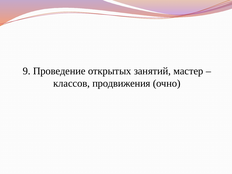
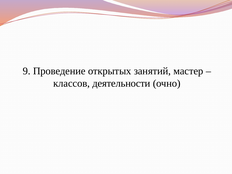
продвижения: продвижения -> деятельности (121, 83)
